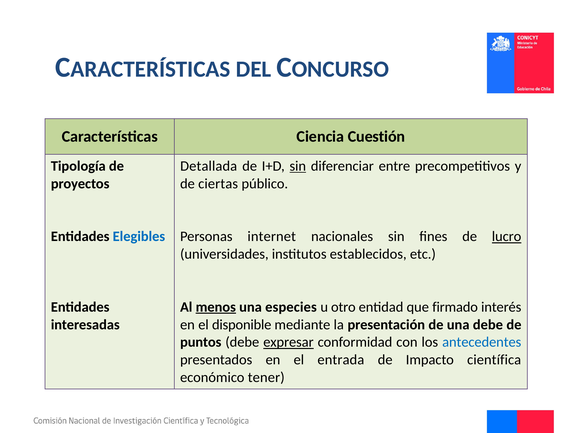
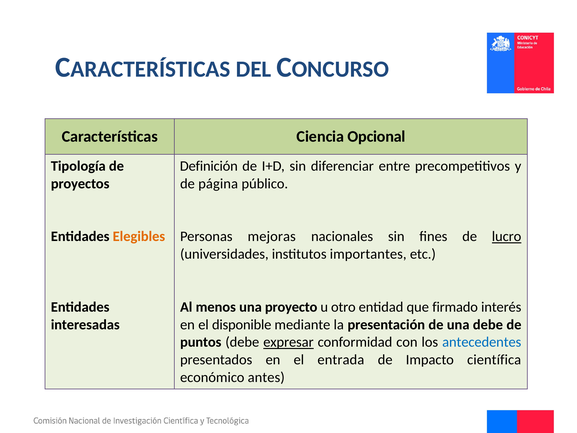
Cuestión: Cuestión -> Opcional (377, 136)
Detallada: Detallada -> Definición (209, 166)
sin underline: present -> none (298, 166)
ciertas: ciertas -> página (218, 184)
Elegibles colour: blue -> orange (139, 236)
internet: internet -> mejoras (272, 236)
establecidos: establecidos -> importantes (368, 254)
menos underline: present -> none (216, 307)
especies: especies -> proyecto (291, 307)
tener: tener -> antes (266, 377)
